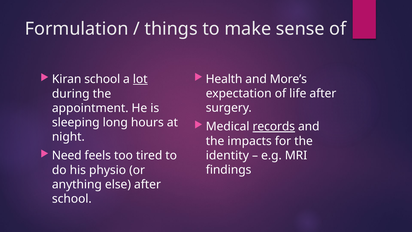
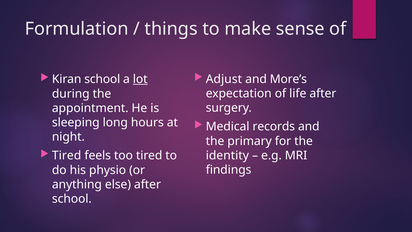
Health: Health -> Adjust (224, 79)
records underline: present -> none (274, 127)
impacts: impacts -> primary (250, 141)
Need: Need -> Tired (67, 155)
